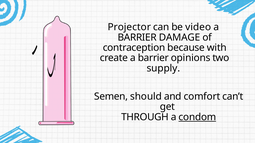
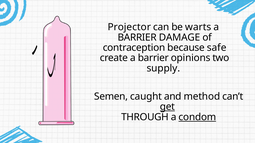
video: video -> warts (198, 27)
with: with -> safe (217, 48)
should: should -> caught (146, 97)
comfort: comfort -> method (202, 97)
get underline: none -> present (167, 107)
